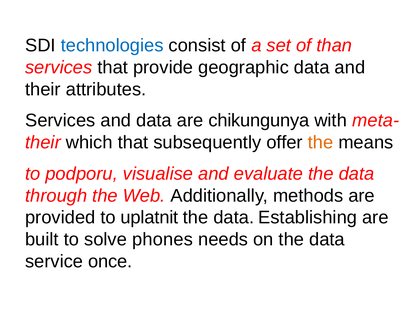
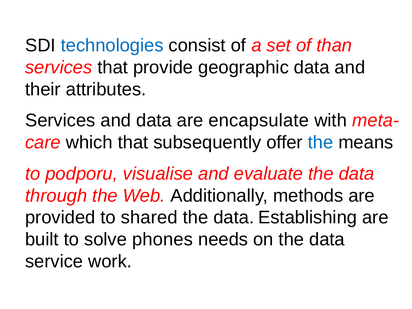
chikungunya: chikungunya -> encapsulate (259, 121)
their: their -> care (43, 143)
the colour: orange -> blue (321, 143)
uplatnit: uplatnit -> shared (149, 218)
once: once -> work (110, 262)
